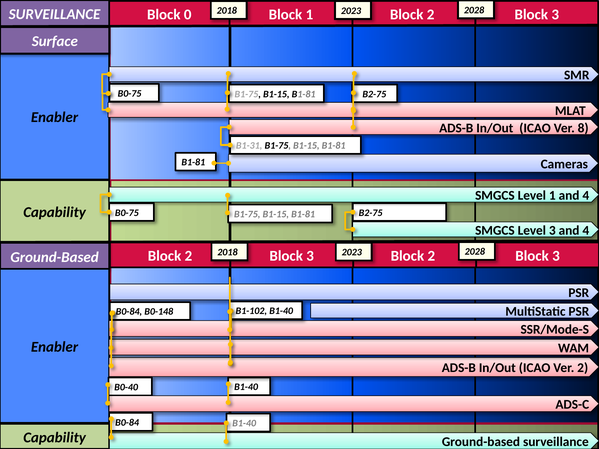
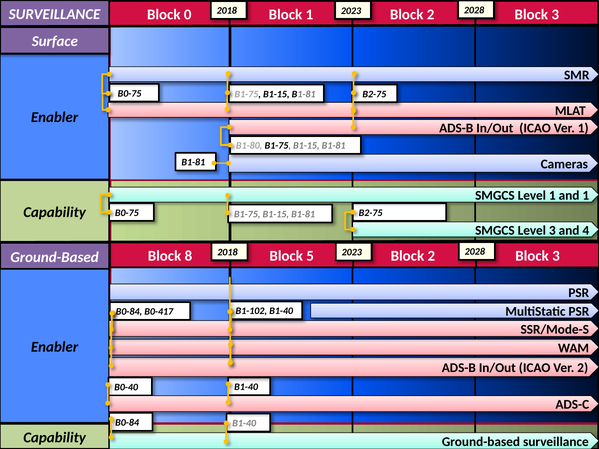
Ver 8: 8 -> 1 (583, 128)
B1-31: B1-31 -> B1-80 (249, 146)
1 and 4: 4 -> 1 (586, 196)
2: 2 -> 8 (188, 256)
3: 3 -> 5 (310, 256)
B0-148: B0-148 -> B0-417 (159, 312)
